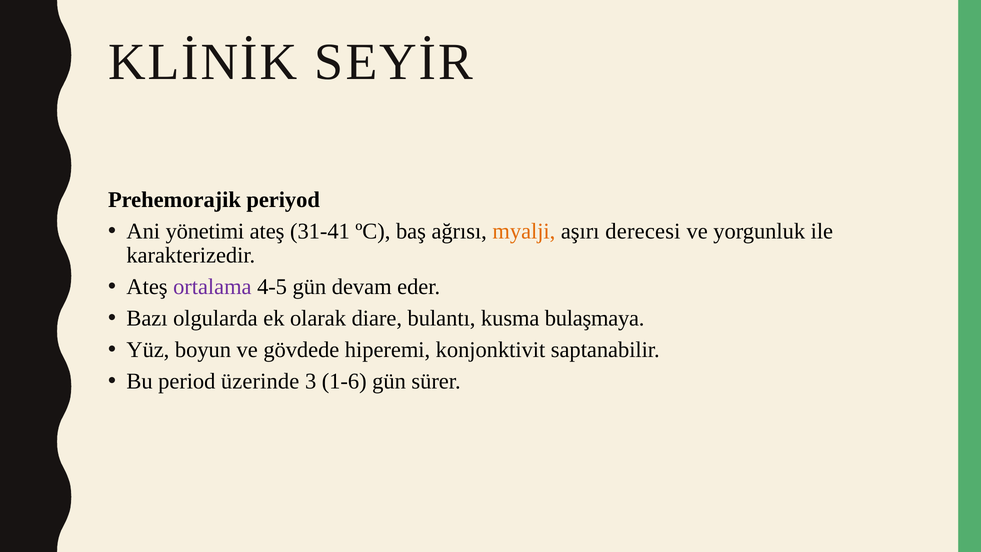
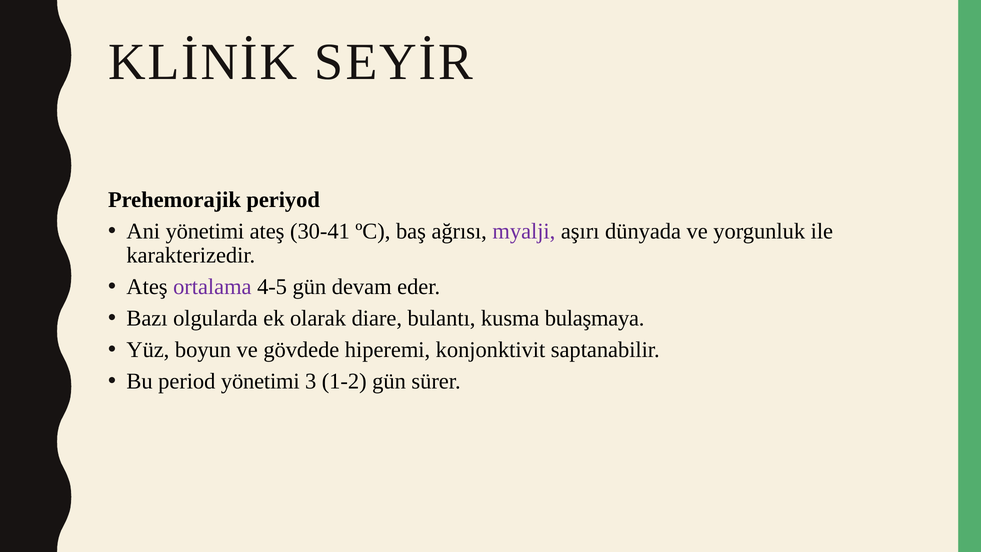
31-41: 31-41 -> 30-41 (320, 231)
myalji colour: orange -> purple (524, 231)
derecesi: derecesi -> dünyada (643, 231)
period üzerinde: üzerinde -> yönetimi (260, 381)
1-6: 1-6 -> 1-2 (344, 381)
